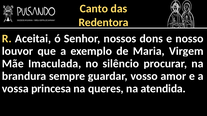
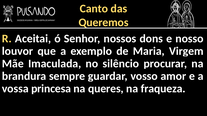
Redentora: Redentora -> Queremos (104, 23)
atendida: atendida -> fraqueza (163, 89)
